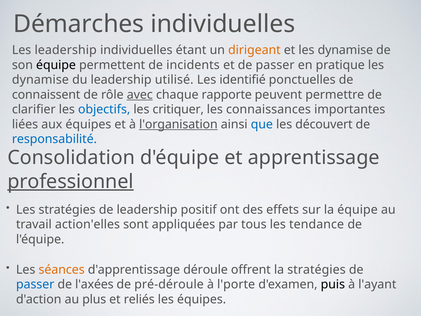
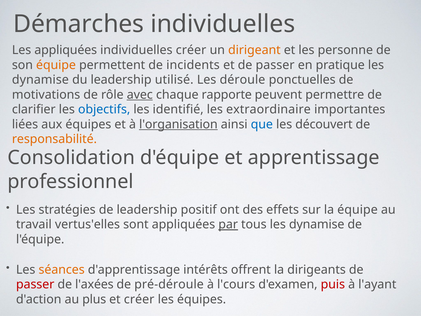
Les leadership: leadership -> appliquées (66, 50)
individuelles étant: étant -> créer (191, 50)
et les dynamise: dynamise -> personne (345, 50)
équipe colour: black -> orange (56, 65)
identifié: identifié -> déroule (242, 80)
connaissent: connaissent -> motivations (46, 95)
critiquer: critiquer -> identifié (178, 109)
connaissances: connaissances -> extraordinaire (268, 109)
responsabilité colour: blue -> orange (54, 139)
professionnel underline: present -> none (71, 181)
action'elles: action'elles -> vertus'elles (87, 224)
par underline: none -> present (228, 224)
tous les tendance: tendance -> dynamise (317, 224)
déroule: déroule -> intérêts (206, 270)
la stratégies: stratégies -> dirigeants (317, 270)
passer colour: blue -> red (35, 284)
l'porte: l'porte -> l'cours (236, 284)
puis colour: black -> red (333, 284)
et reliés: reliés -> créer (139, 299)
